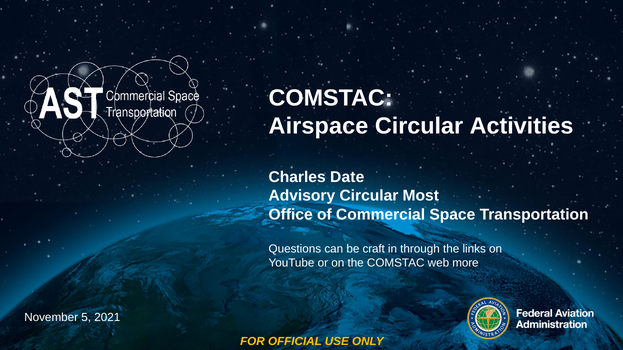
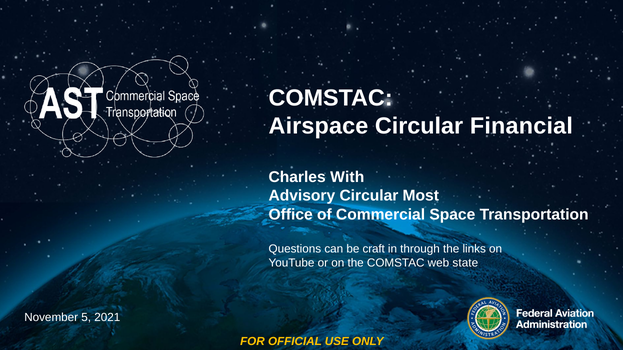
Activities: Activities -> Financial (521, 126)
Date: Date -> With (347, 177)
more: more -> state (465, 263)
